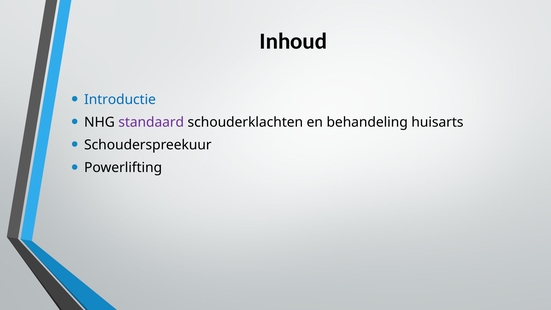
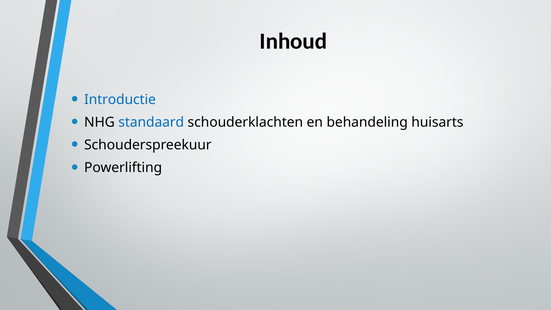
standaard colour: purple -> blue (151, 122)
